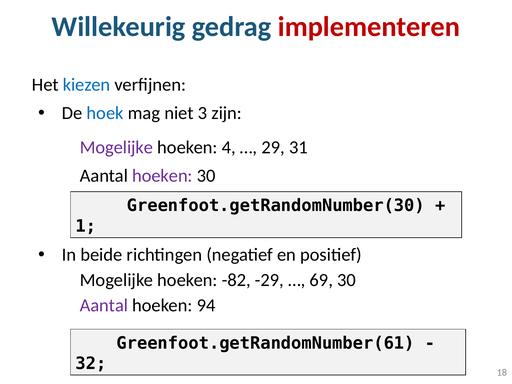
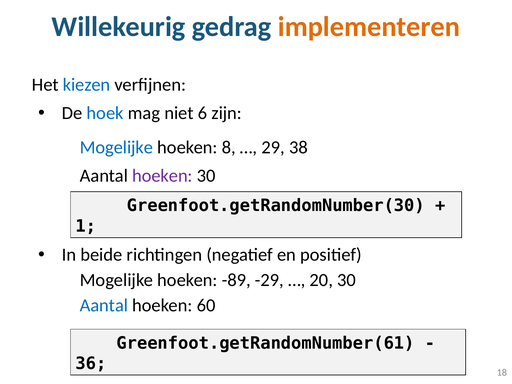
implementeren colour: red -> orange (369, 27)
3: 3 -> 6 (202, 113)
Mogelijke colour: purple -> blue (116, 147)
4: 4 -> 8 (229, 147)
31: 31 -> 38 (298, 147)
-82: -82 -> -89 (236, 280)
69: 69 -> 20 (321, 280)
Aantal colour: purple -> blue (104, 305)
94: 94 -> 60 (206, 305)
32: 32 -> 36 (91, 364)
